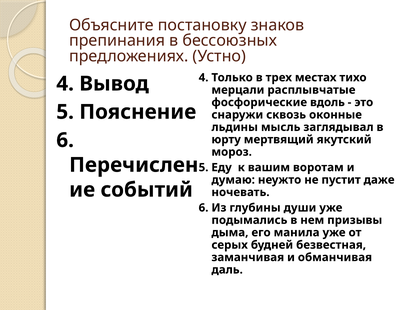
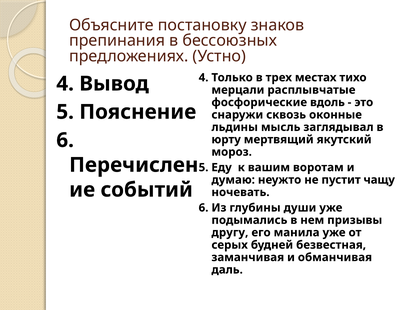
даже: даже -> чащу (379, 180)
дыма: дыма -> другу (230, 233)
